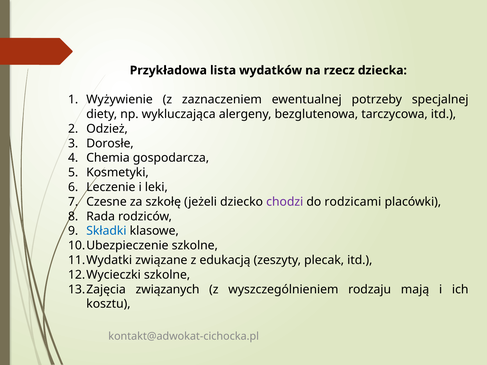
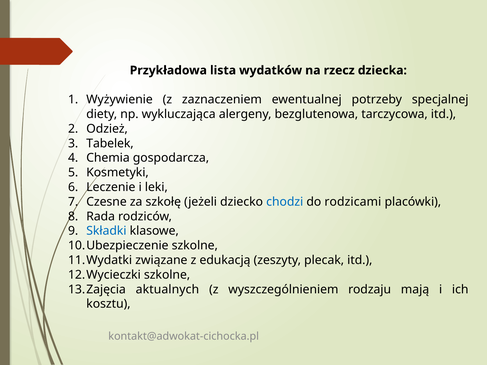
Dorosłe: Dorosłe -> Tabelek (110, 143)
chodzi colour: purple -> blue (285, 202)
związanych: związanych -> aktualnych (167, 290)
